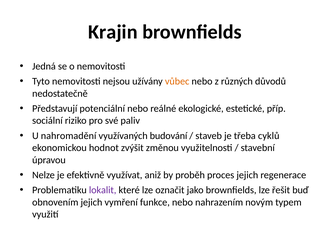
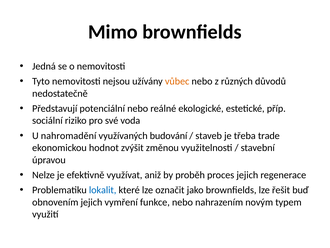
Krajin: Krajin -> Mimo (113, 32)
paliv: paliv -> voda (130, 120)
cyklů: cyklů -> trade (269, 135)
lokalit colour: purple -> blue (103, 190)
